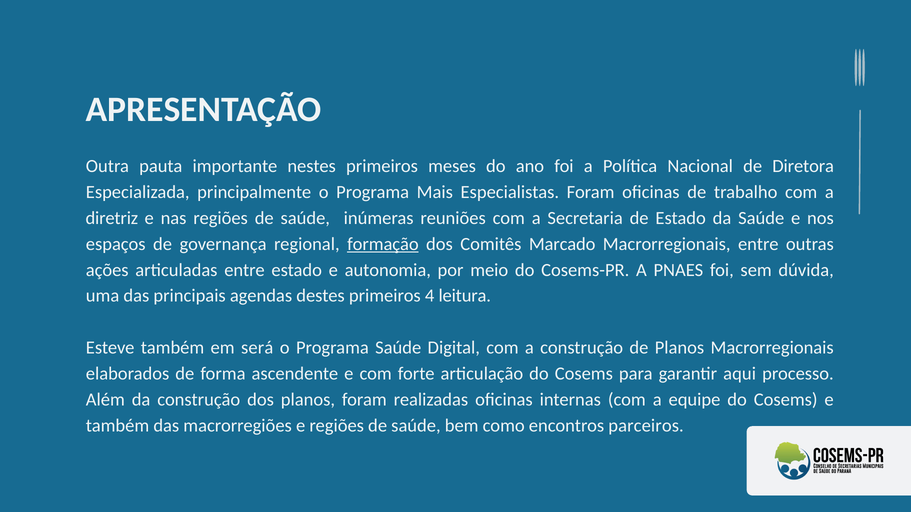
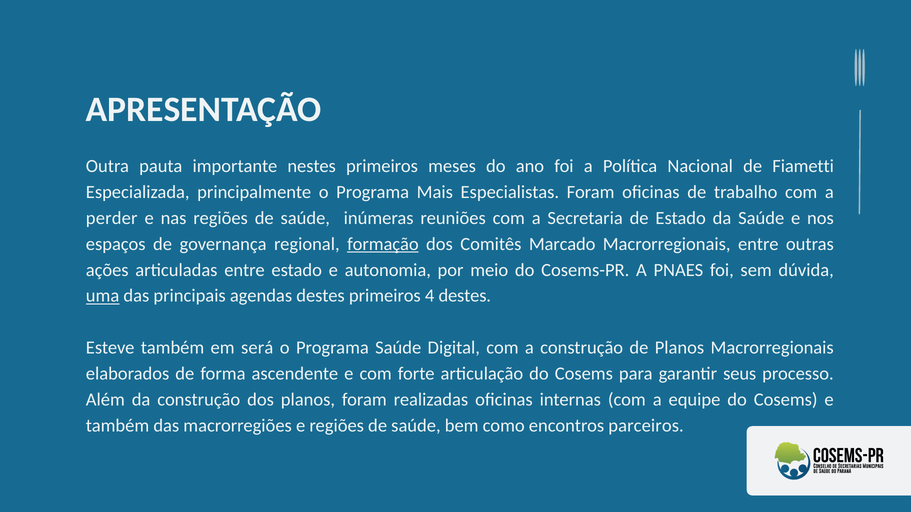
Diretora: Diretora -> Fiametti (803, 166)
diretriz: diretriz -> perder (112, 218)
uma underline: none -> present (103, 296)
4 leitura: leitura -> destes (465, 296)
aqui: aqui -> seus (740, 374)
